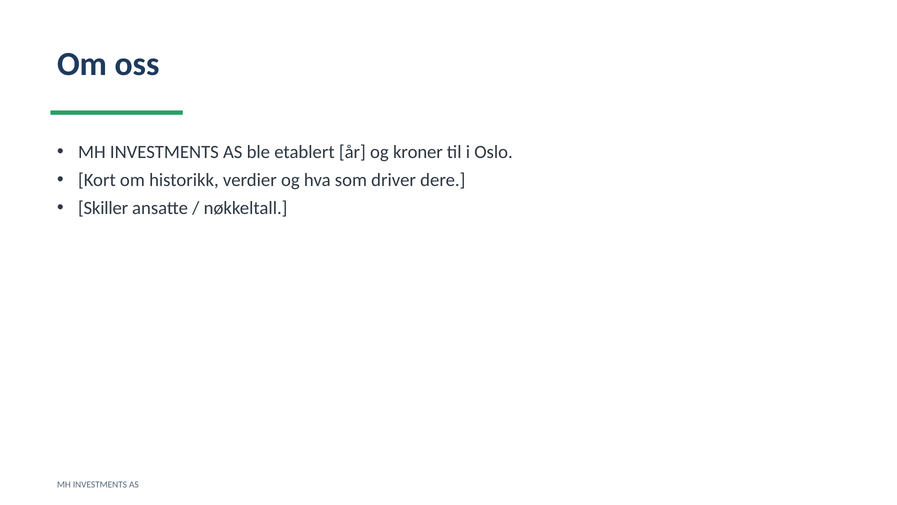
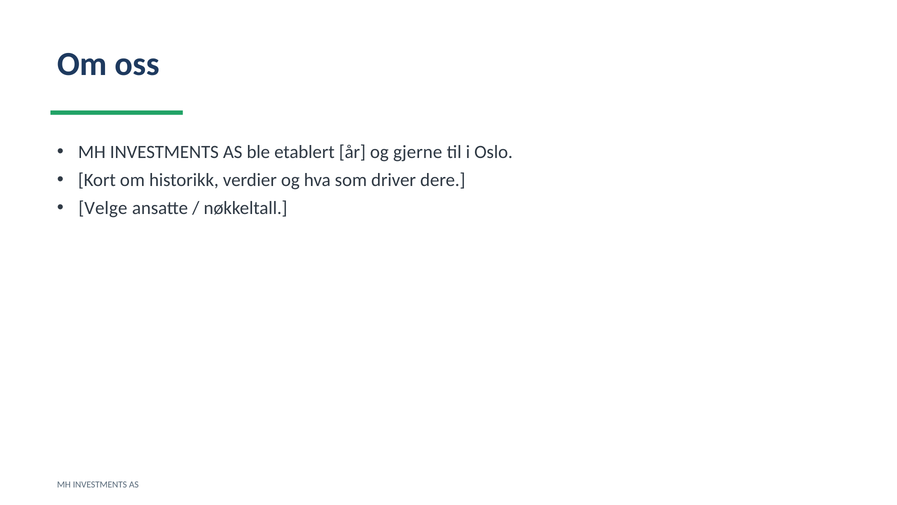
kroner: kroner -> gjerne (418, 152)
Skiller: Skiller -> Velge (103, 208)
